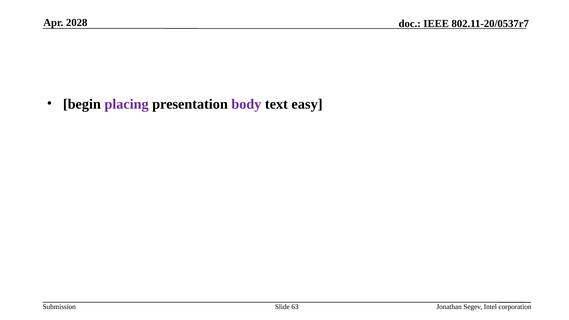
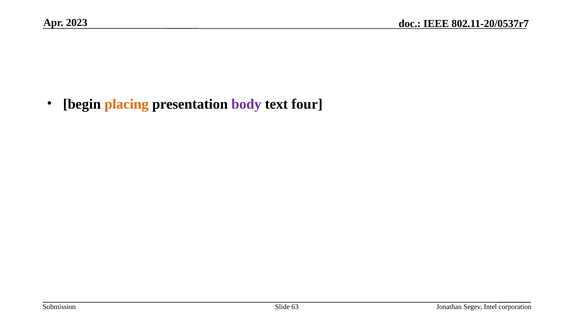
2028: 2028 -> 2023 (77, 23)
placing colour: purple -> orange (127, 104)
easy: easy -> four (307, 104)
